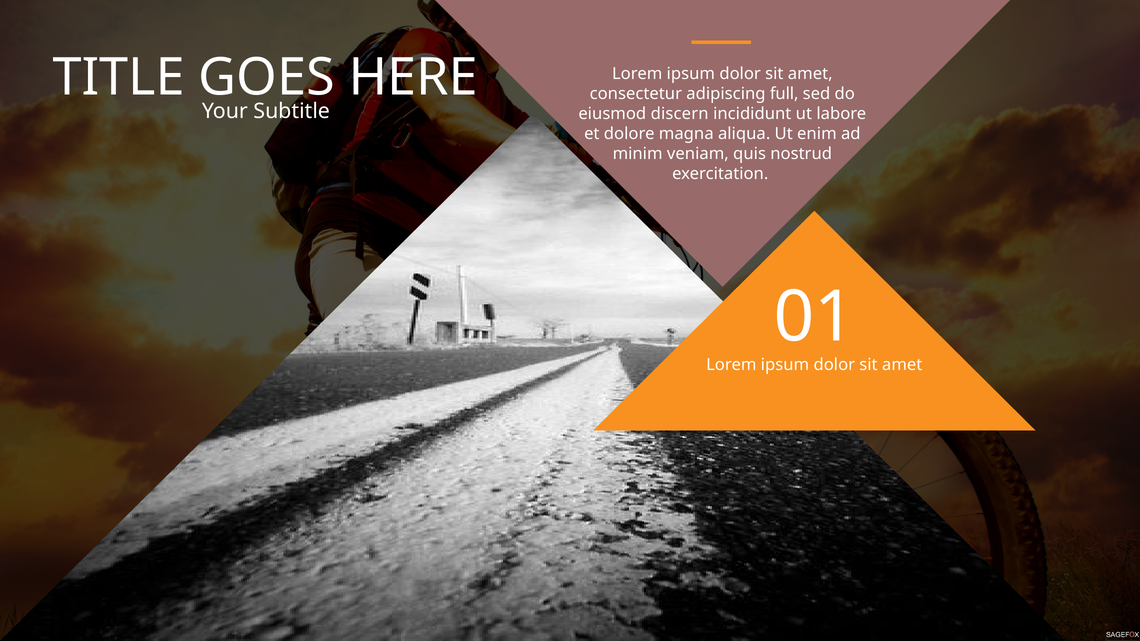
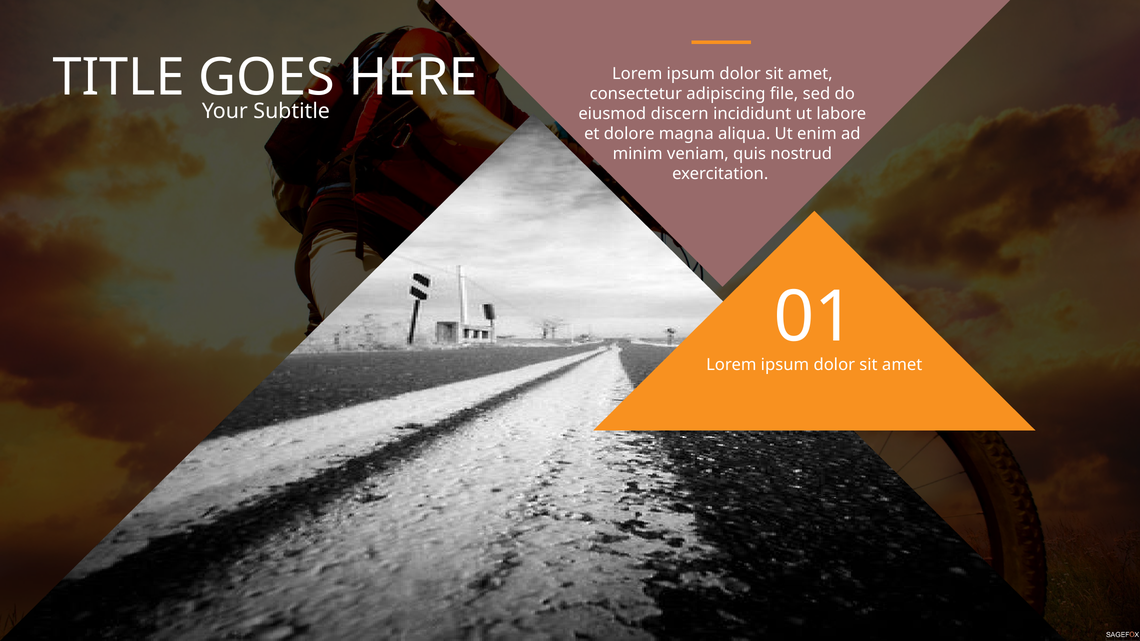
full: full -> file (784, 94)
